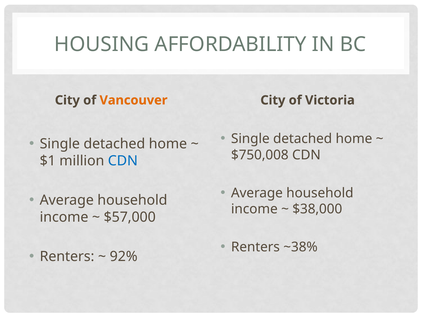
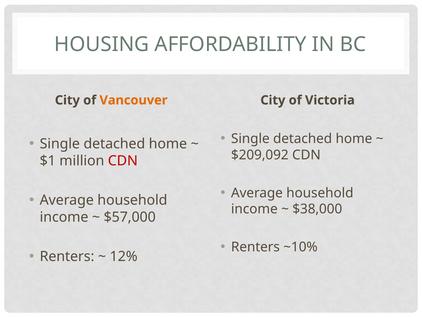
$750,008: $750,008 -> $209,092 (260, 155)
CDN colour: blue -> red (123, 161)
~38%: ~38% -> ~10% (301, 247)
92%: 92% -> 12% (124, 256)
